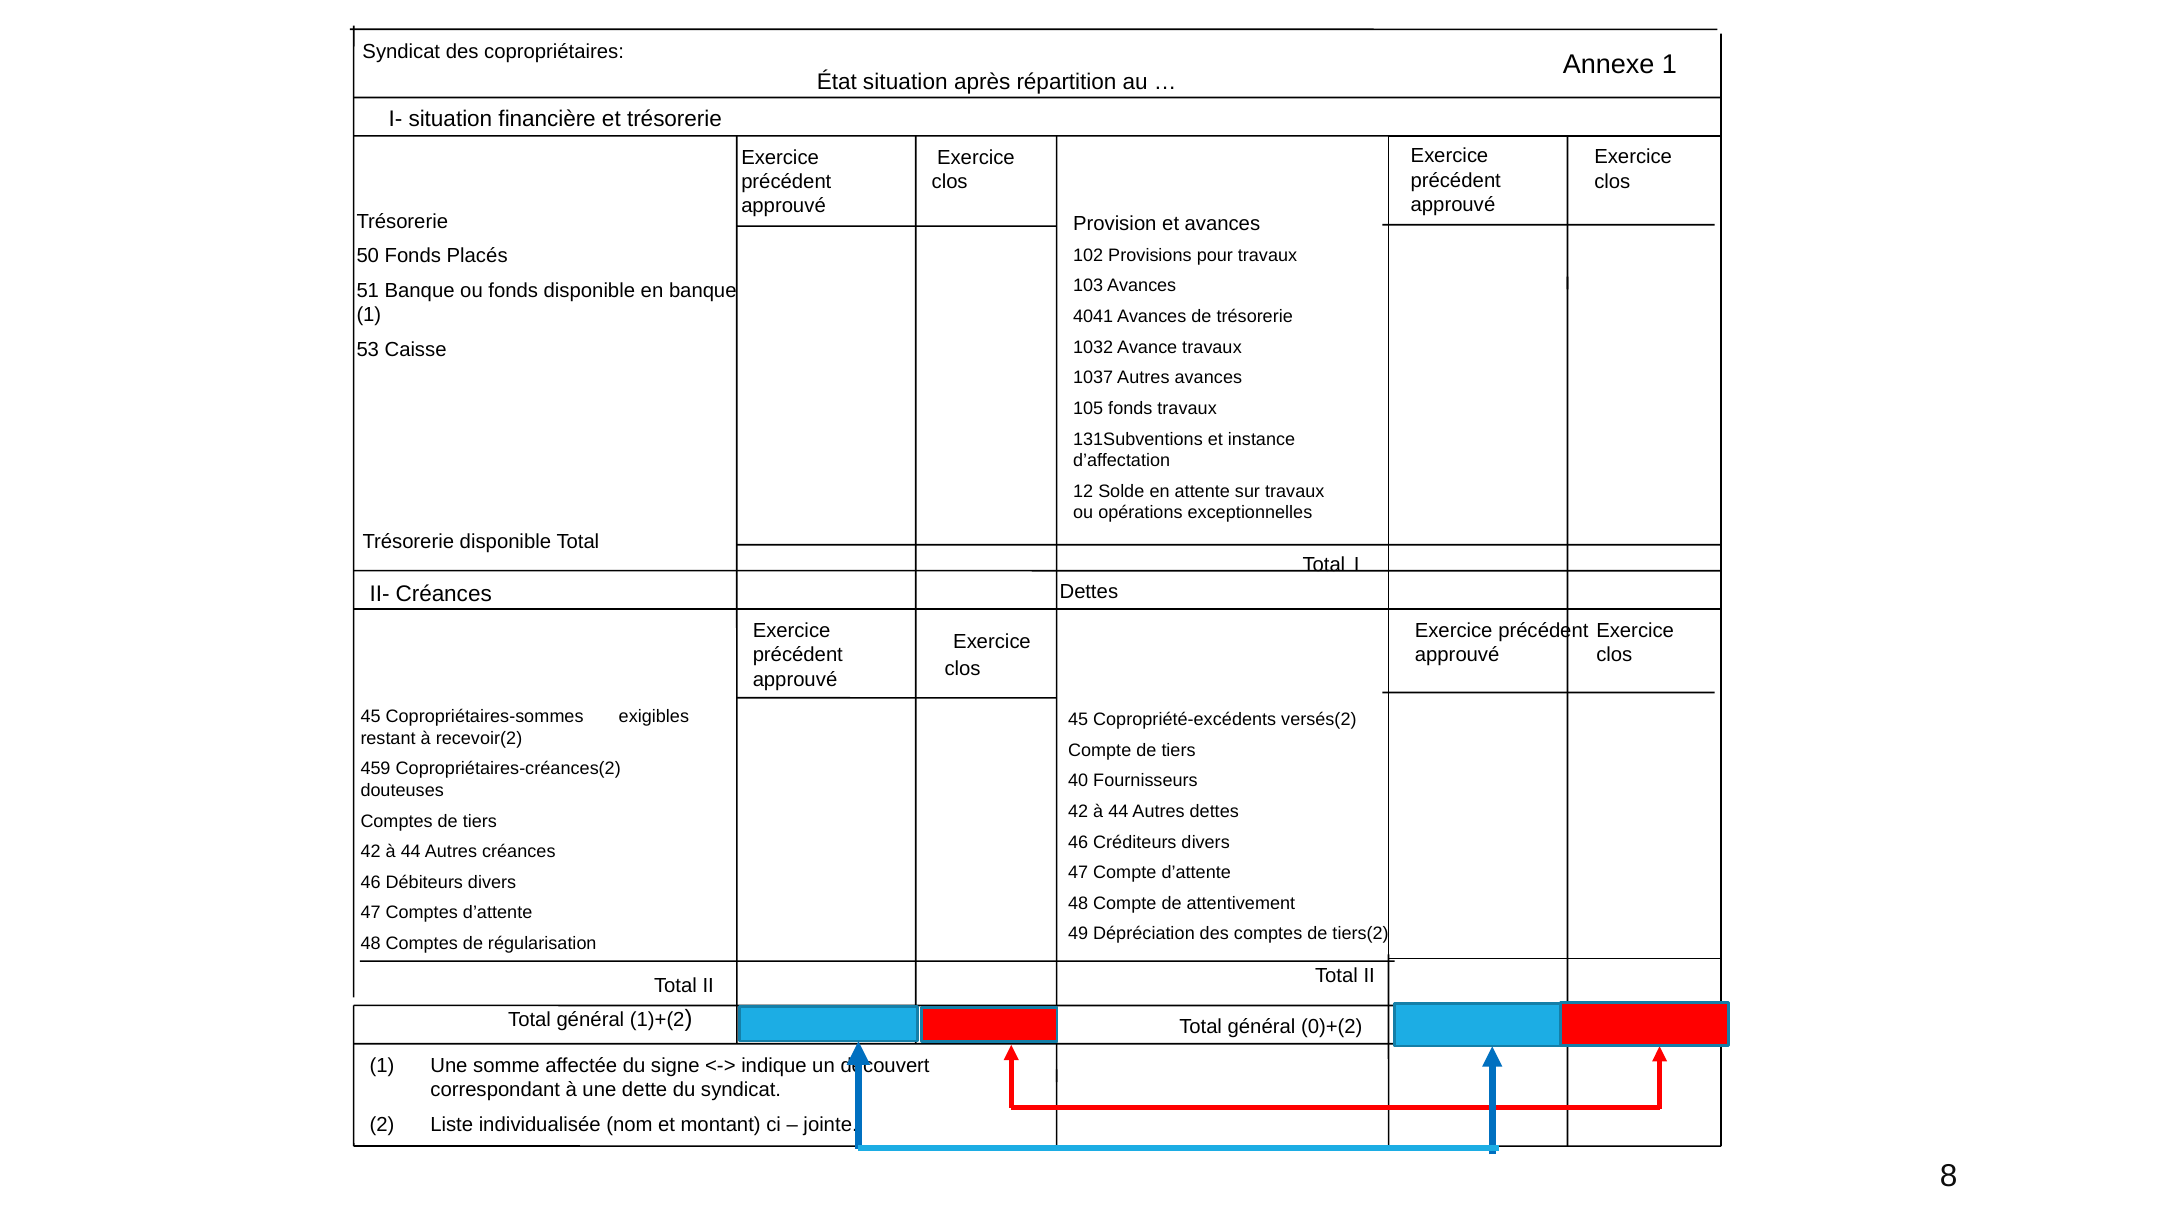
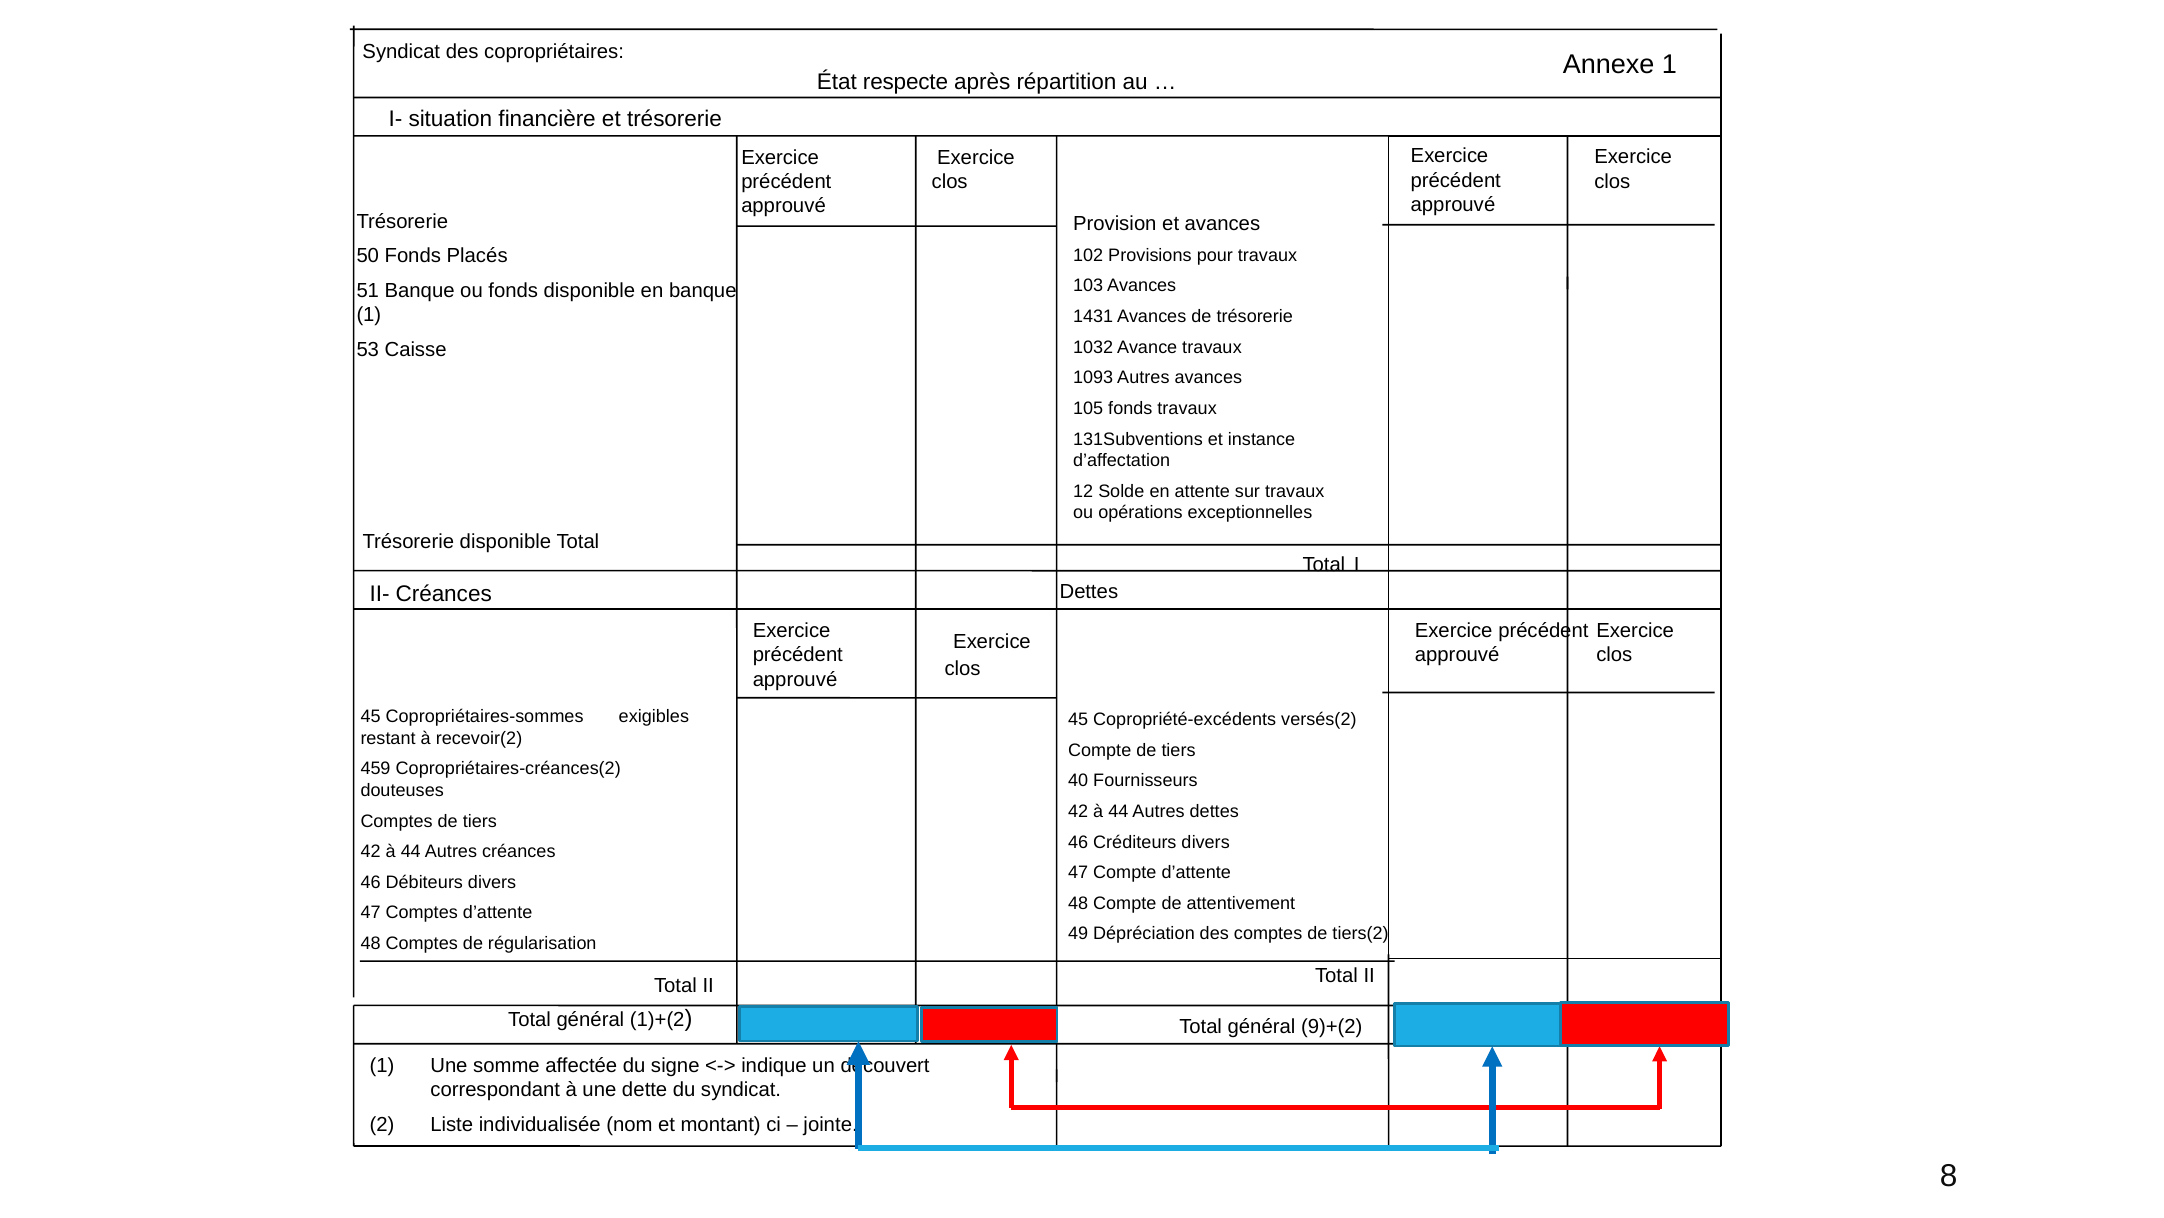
État situation: situation -> respecte (906, 82)
4041: 4041 -> 1431 (1093, 316)
1037: 1037 -> 1093 (1093, 378)
0)+(2: 0)+(2 -> 9)+(2 (1332, 1026)
